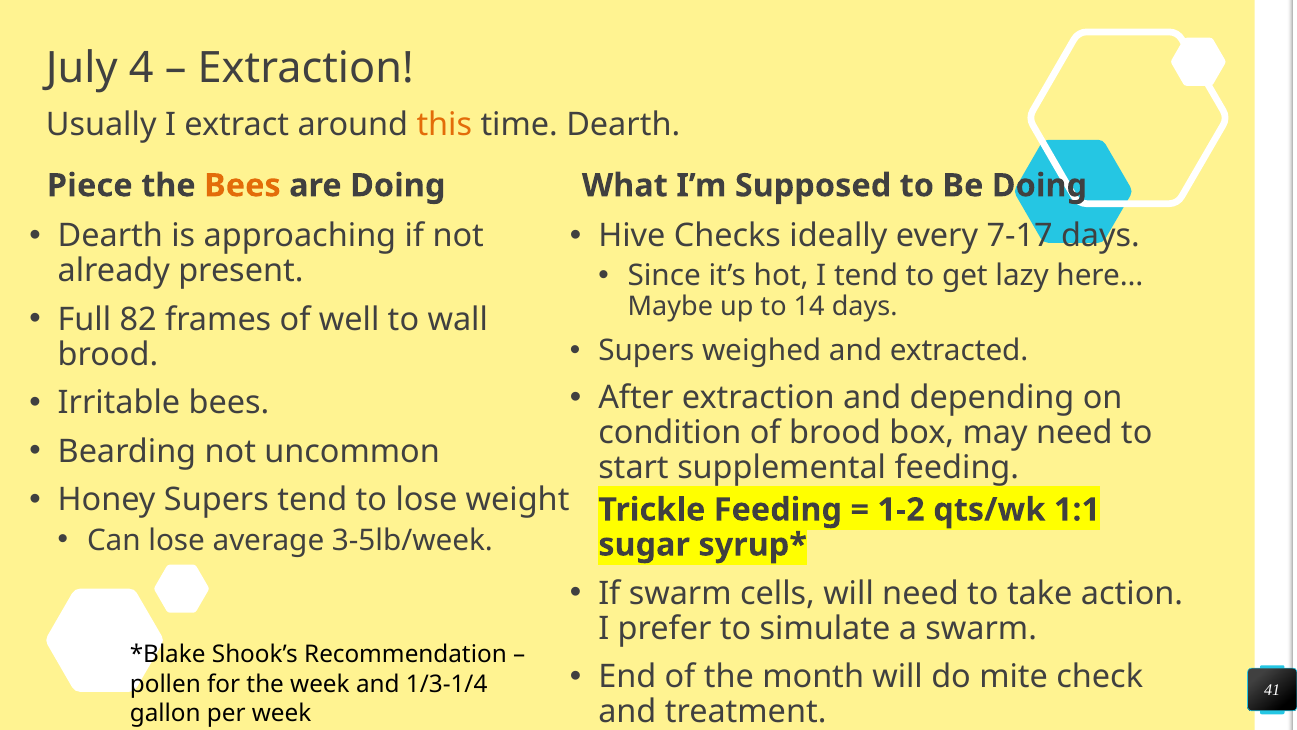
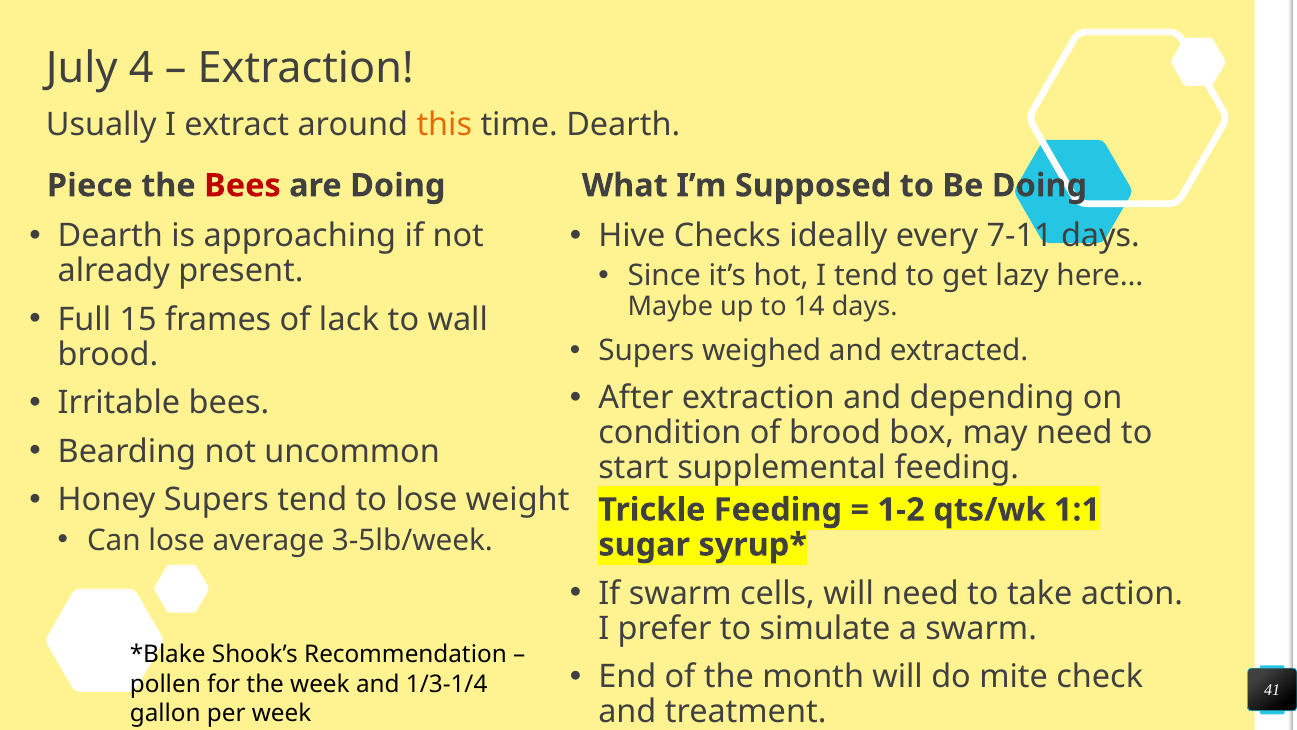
Bees colour: orange -> red (242, 185)
7-17: 7-17 -> 7-11 (1020, 236)
82: 82 -> 15 (138, 319)
well: well -> lack (349, 319)
